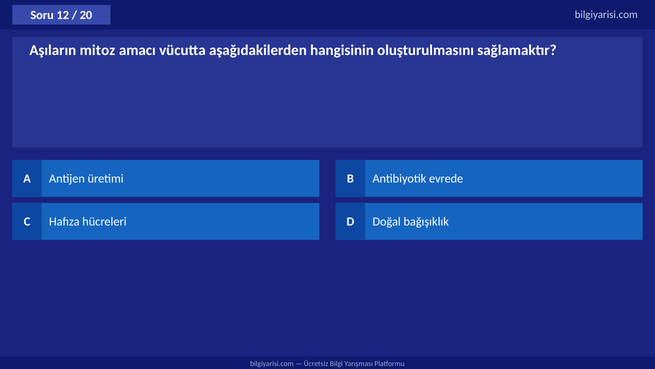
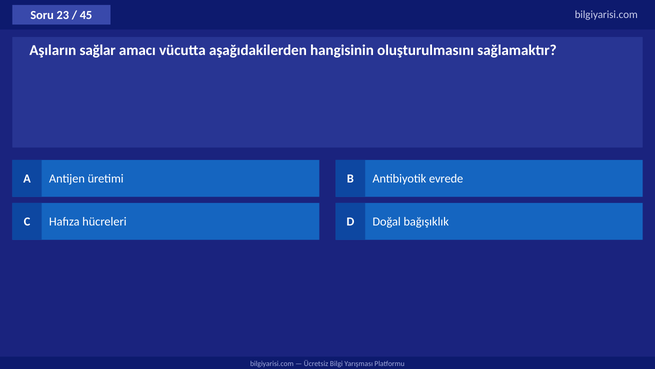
12: 12 -> 23 (63, 15)
20: 20 -> 45 (86, 15)
mitoz: mitoz -> sağlar (98, 50)
